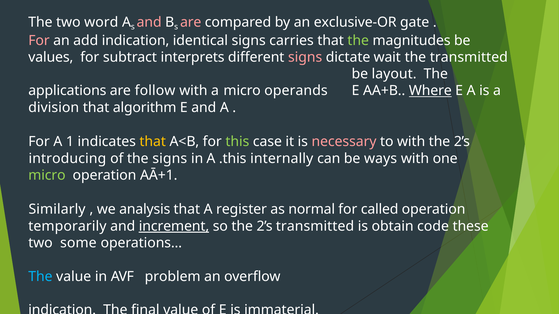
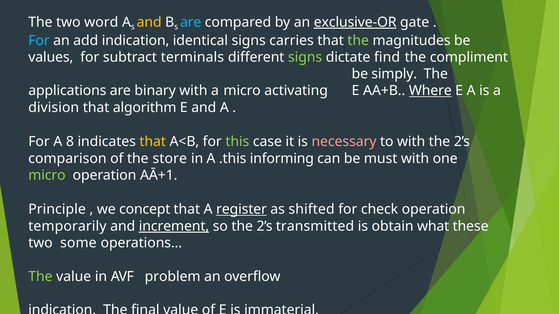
and colour: pink -> yellow (149, 22)
are colour: pink -> light blue (191, 22)
exclusive-OR underline: none -> present (355, 22)
For colour: pink -> light blue (39, 40)
interprets: interprets -> terminals (192, 57)
signs colour: pink -> light green (305, 57)
wait: wait -> find (387, 57)
the transmitted: transmitted -> compliment (469, 57)
layout: layout -> simply (394, 74)
follow: follow -> binary (155, 91)
operands: operands -> activating (296, 91)
1: 1 -> 8 (70, 142)
introducing: introducing -> comparison (67, 159)
the signs: signs -> store (170, 159)
internally: internally -> informing (282, 159)
ways: ways -> must (381, 159)
Similarly: Similarly -> Principle (57, 210)
analysis: analysis -> concept (145, 210)
register underline: none -> present (242, 210)
normal: normal -> shifted (312, 210)
called: called -> check (380, 210)
code: code -> what (433, 226)
The colour: light blue -> light green (40, 277)
